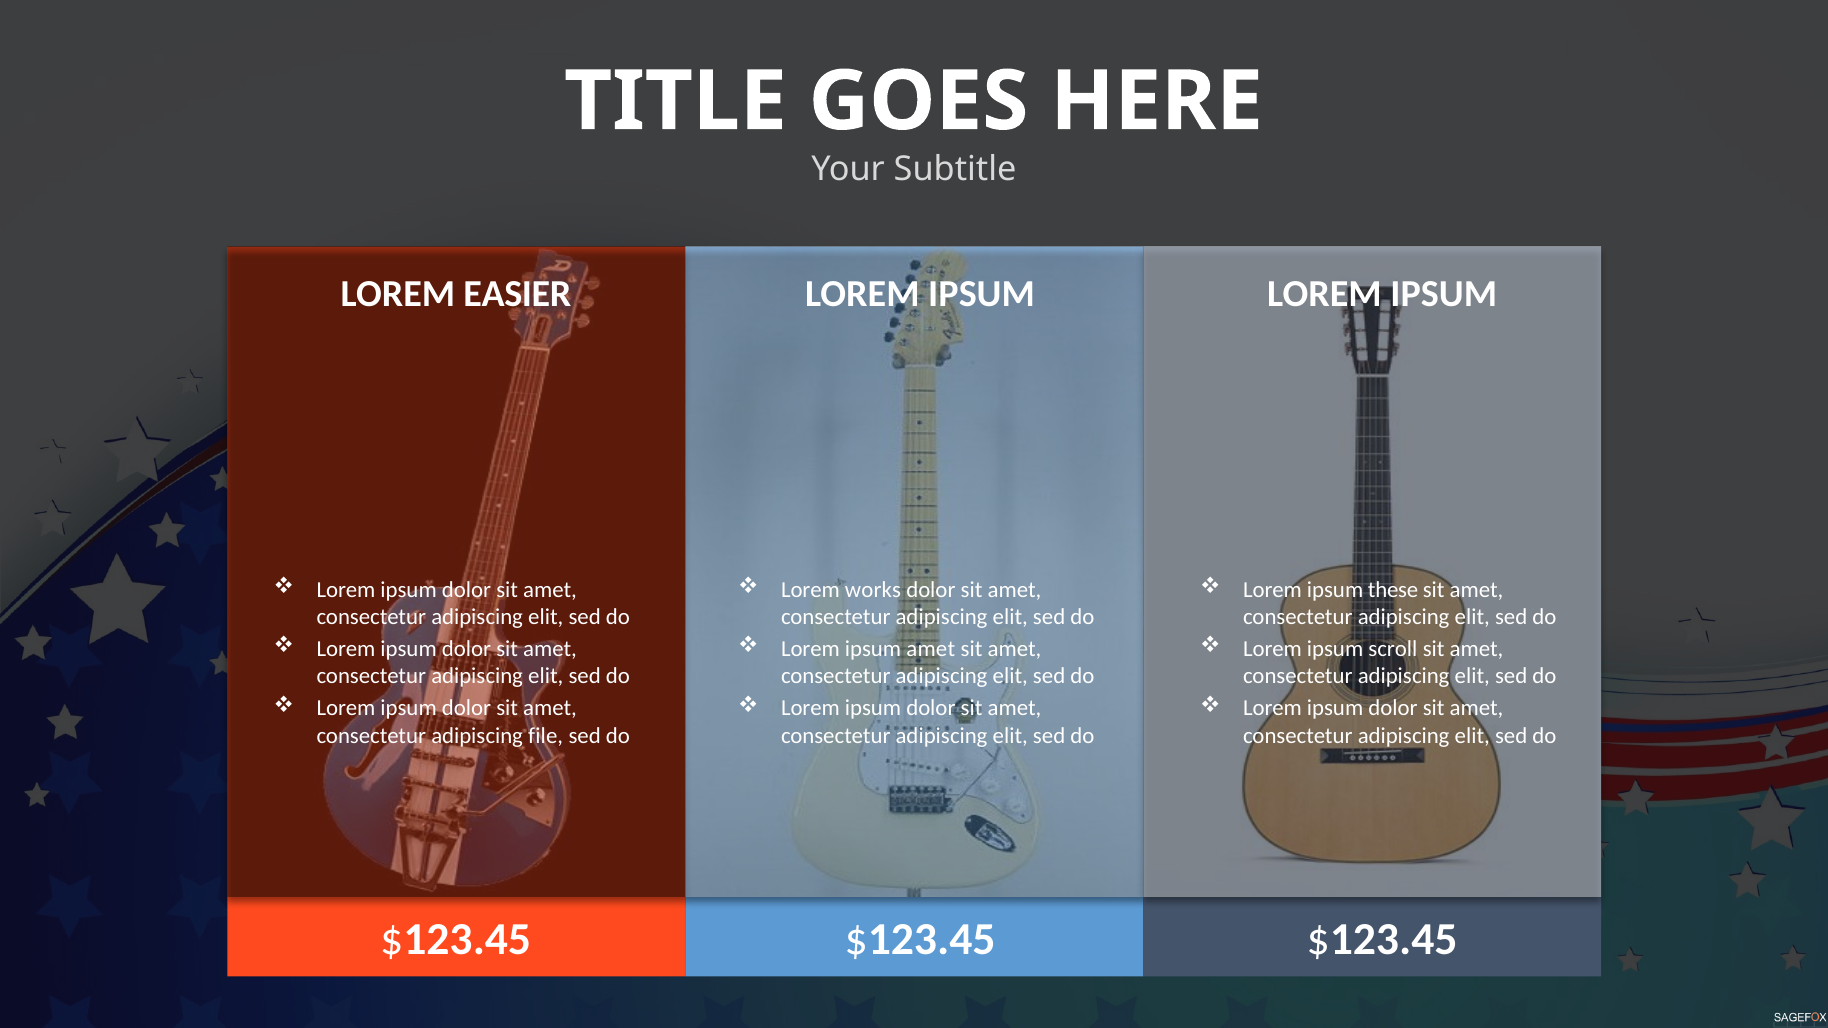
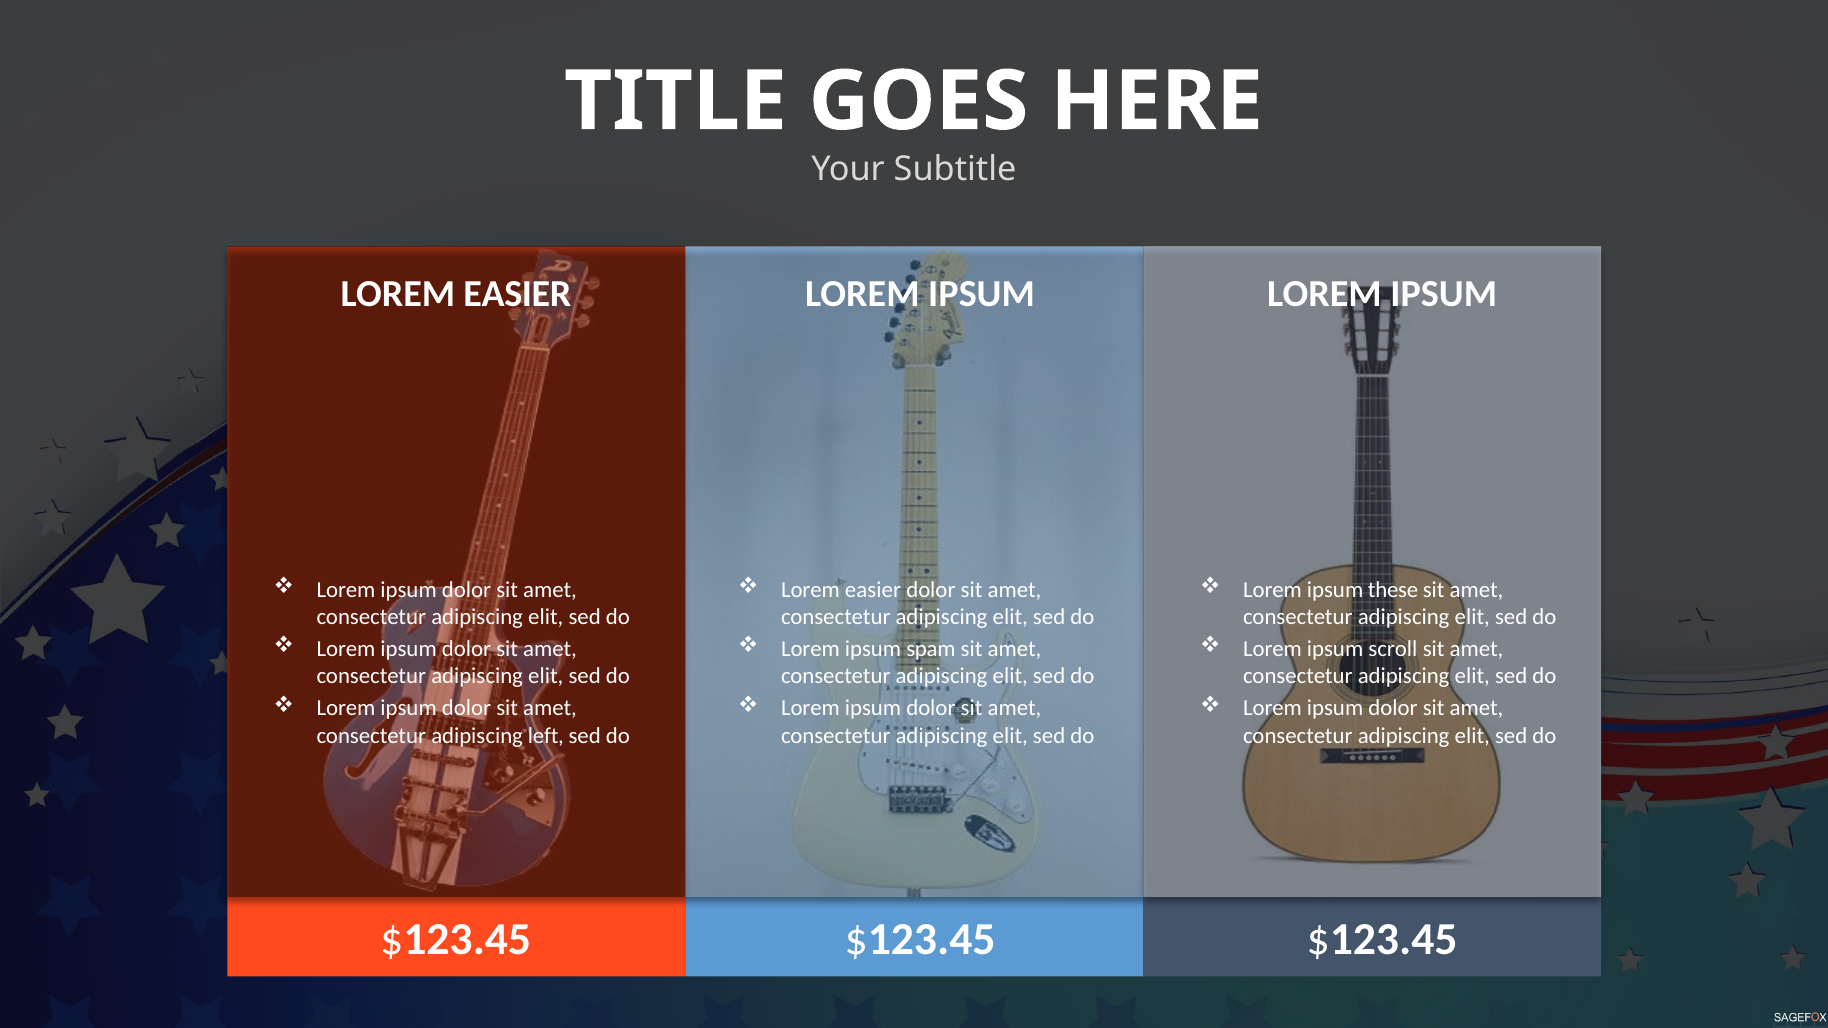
works: works -> easier (873, 590)
ipsum amet: amet -> spam (931, 649)
file: file -> left (546, 736)
